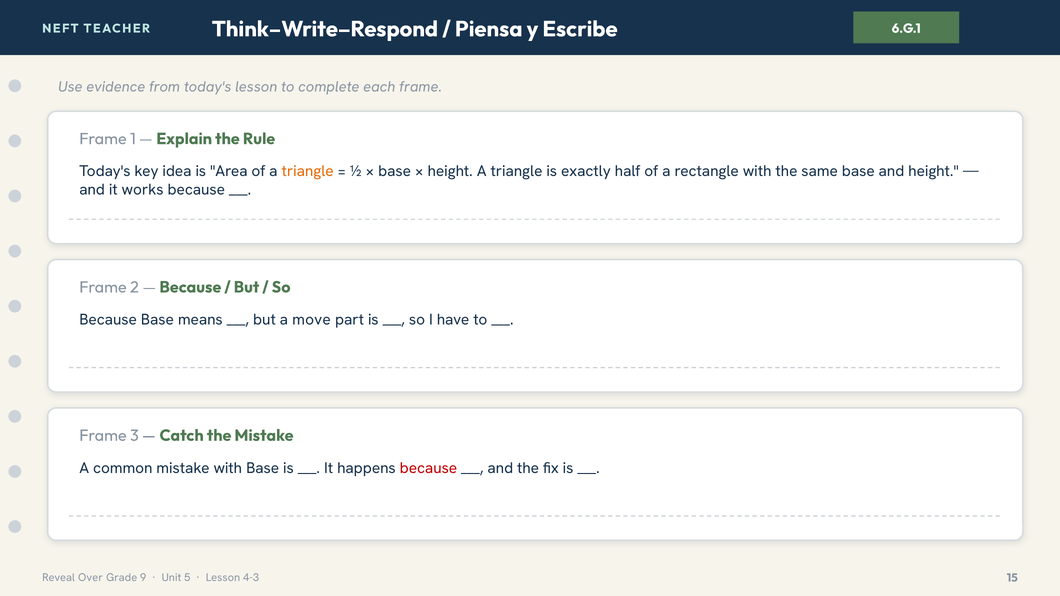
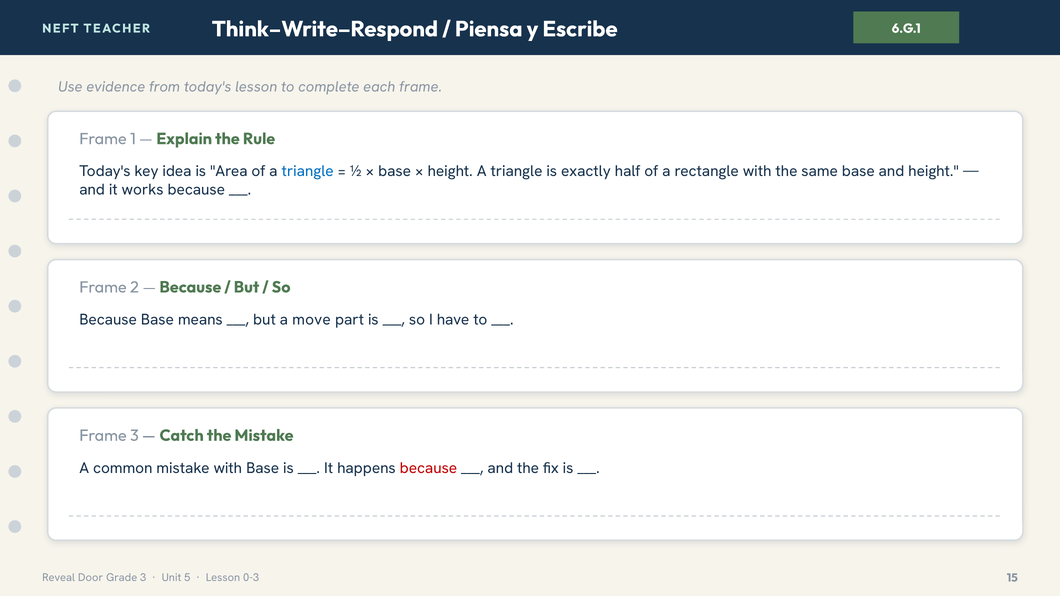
triangle colour: orange -> blue (308, 171)
Over: Over -> Door (90, 578)
Grade 9: 9 -> 3 (143, 578)
4-3: 4-3 -> 0-3 (251, 578)
